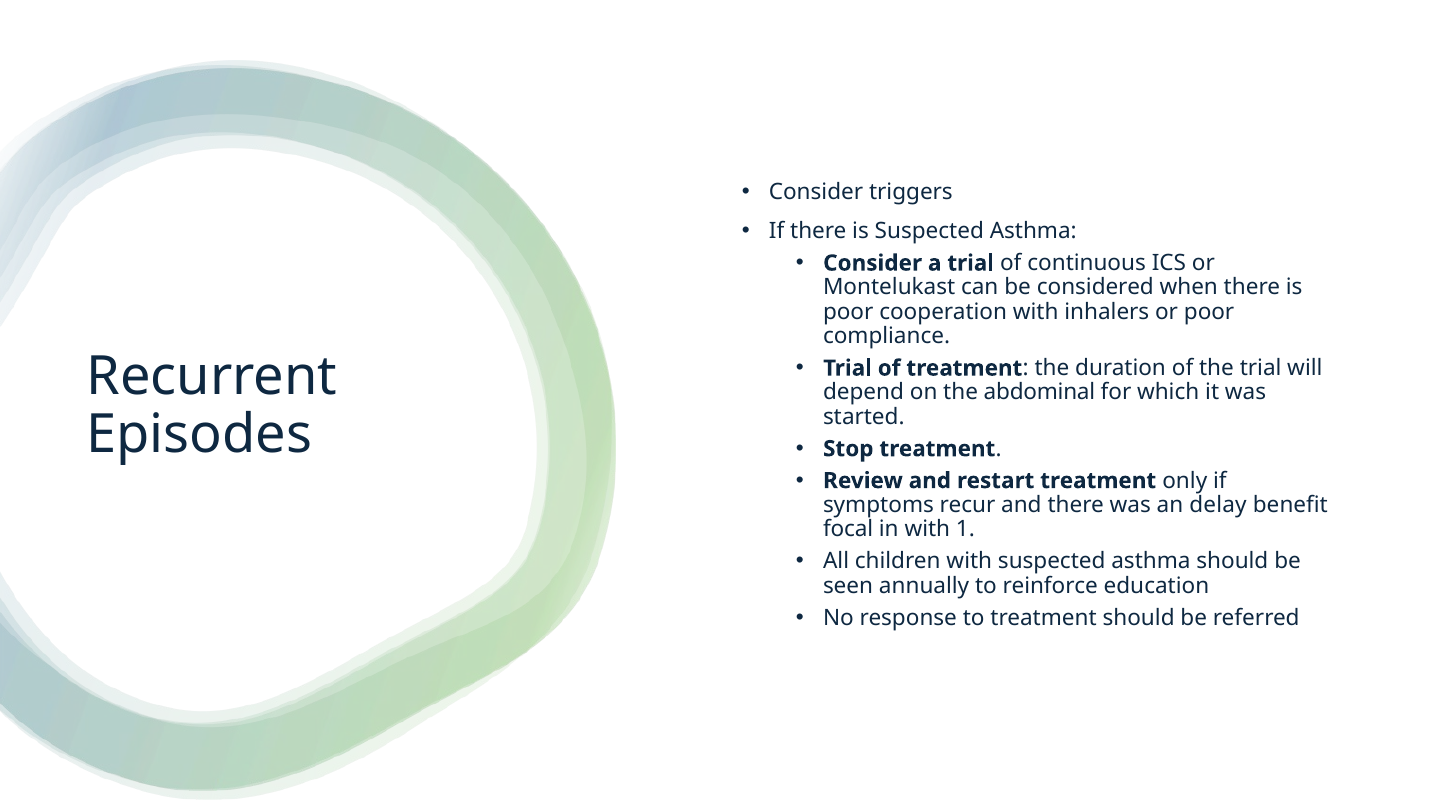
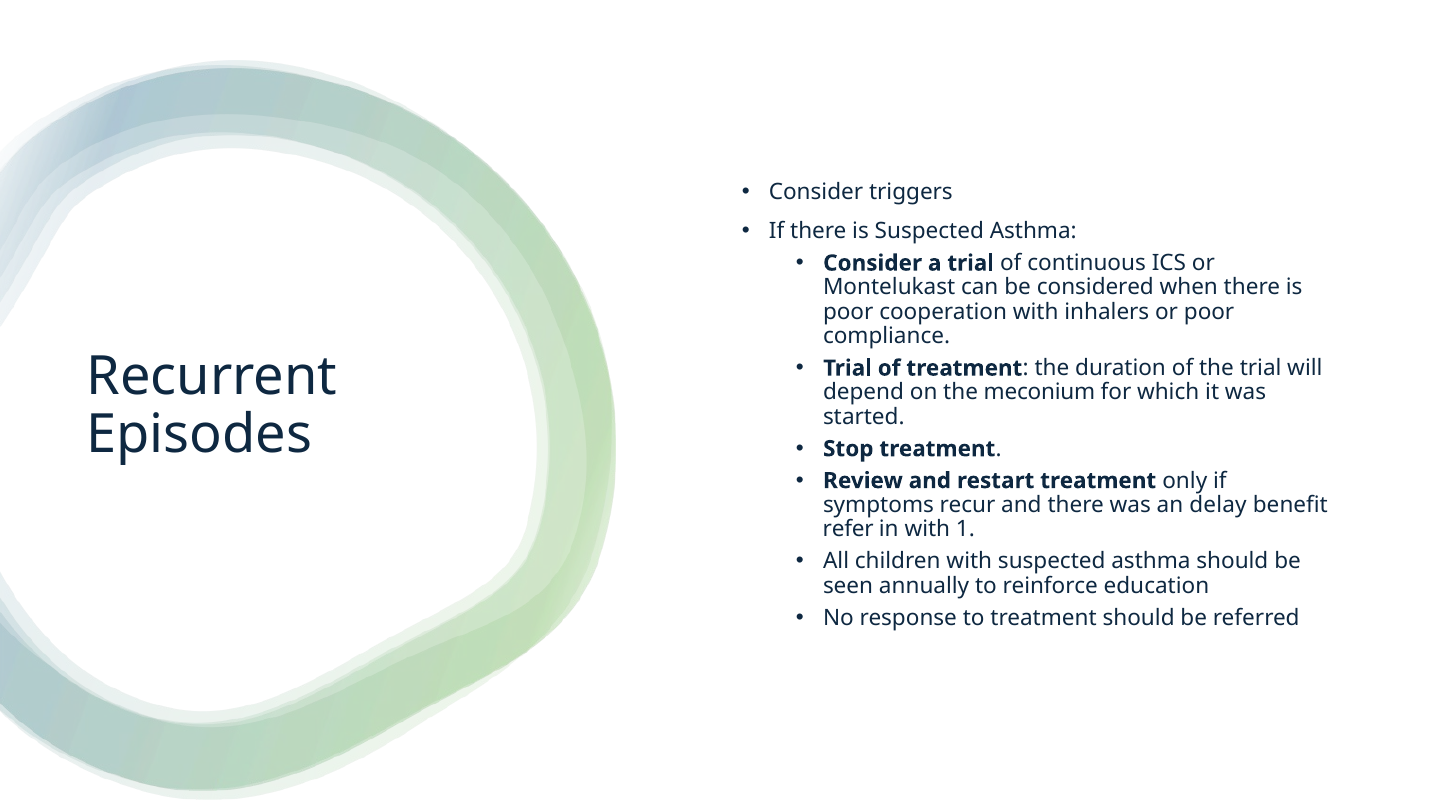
abdominal: abdominal -> meconium (1039, 393)
focal: focal -> refer (848, 530)
